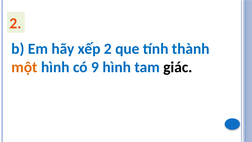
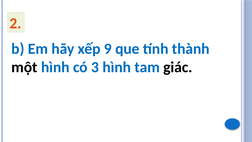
xếp 2: 2 -> 9 (108, 49)
một colour: orange -> black (24, 67)
9: 9 -> 3 (95, 67)
